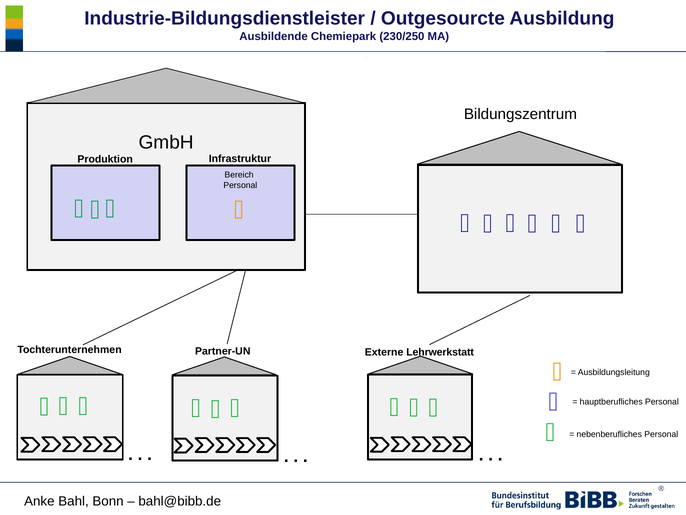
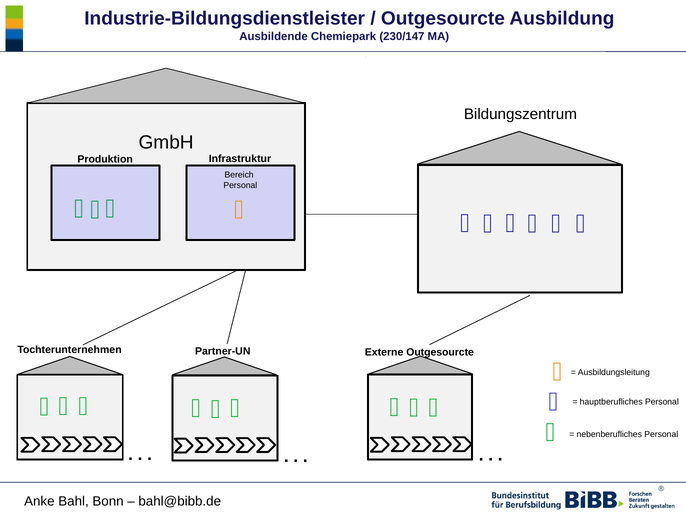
230/250: 230/250 -> 230/147 (402, 36)
Externe Lehrwerkstatt: Lehrwerkstatt -> Outgesourcte (440, 352)
